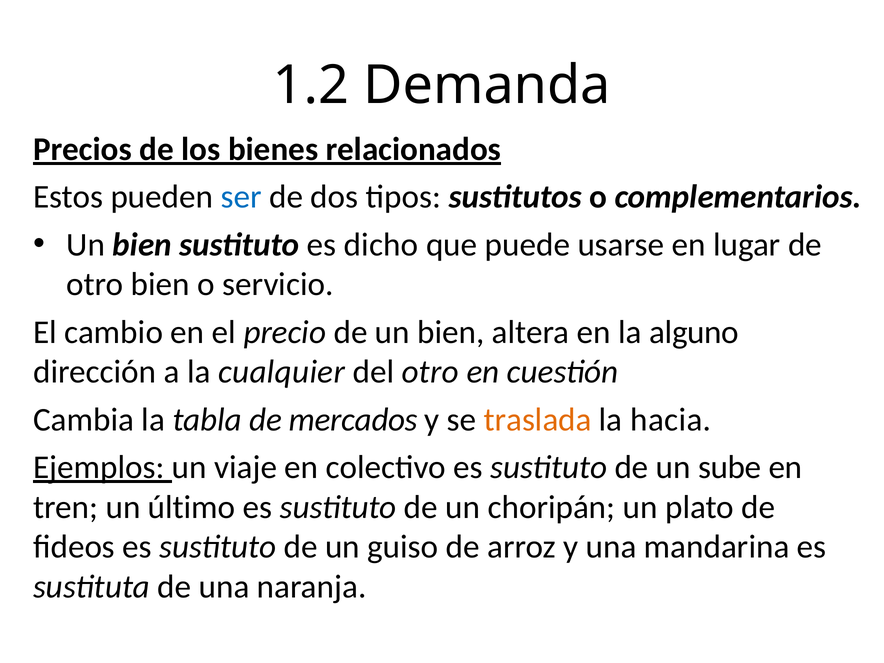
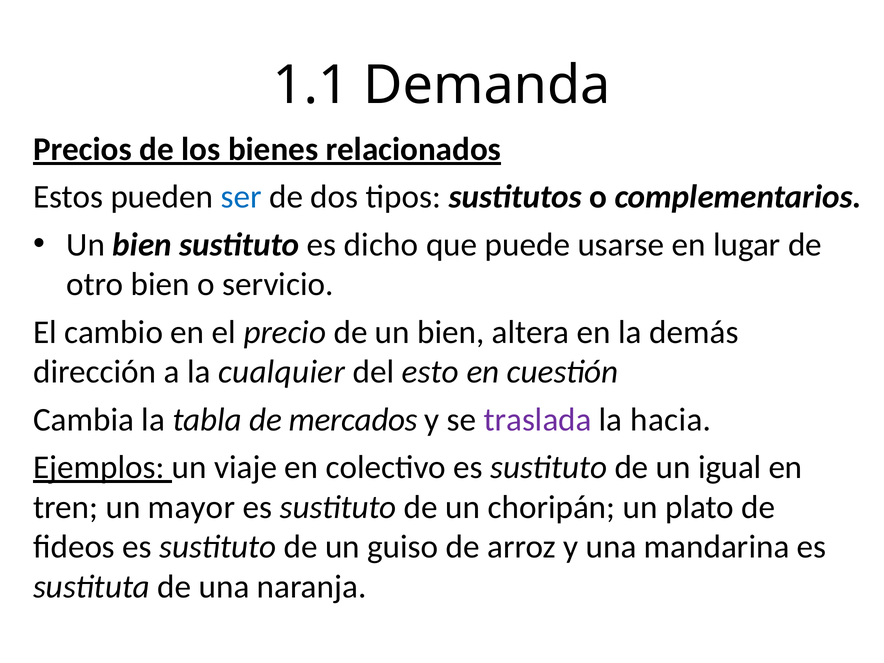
1.2: 1.2 -> 1.1 (311, 86)
alguno: alguno -> demás (694, 332)
del otro: otro -> esto (430, 372)
traslada colour: orange -> purple (538, 420)
sube: sube -> igual (730, 467)
último: último -> mayor (192, 507)
